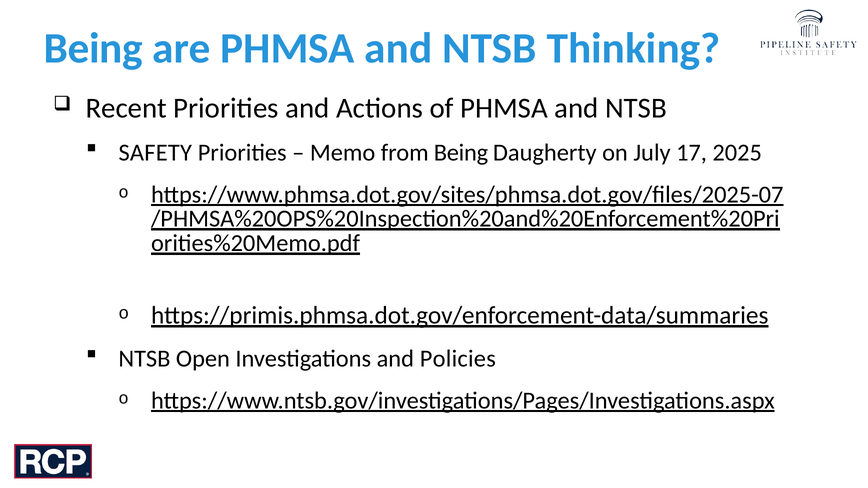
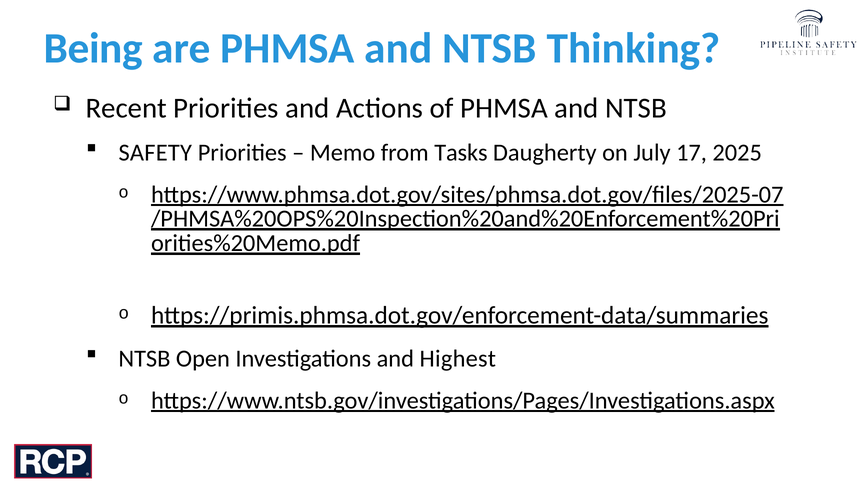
from Being: Being -> Tasks (461, 153)
Policies: Policies -> Highest (458, 359)
